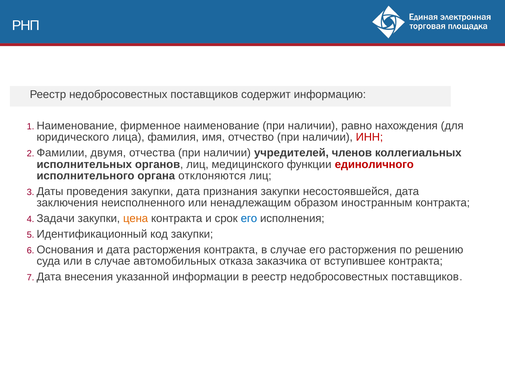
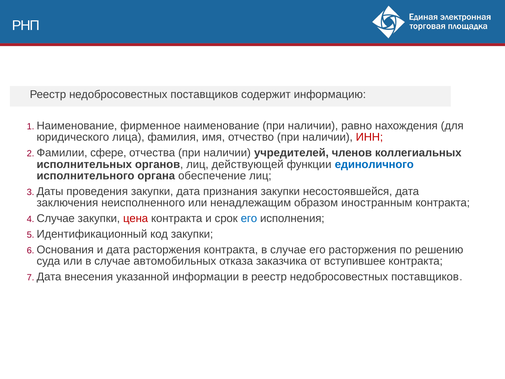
двумя: двумя -> сфере (108, 153)
медицинского: медицинского -> действующей (248, 164)
единоличного colour: red -> blue (374, 164)
отклоняются: отклоняются -> обеспечение (212, 176)
Задачи: Задачи -> Случае (56, 218)
цена colour: orange -> red (136, 218)
